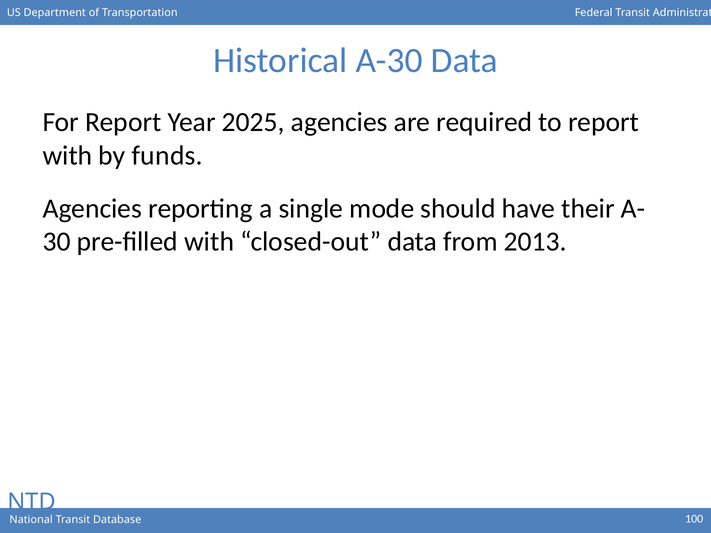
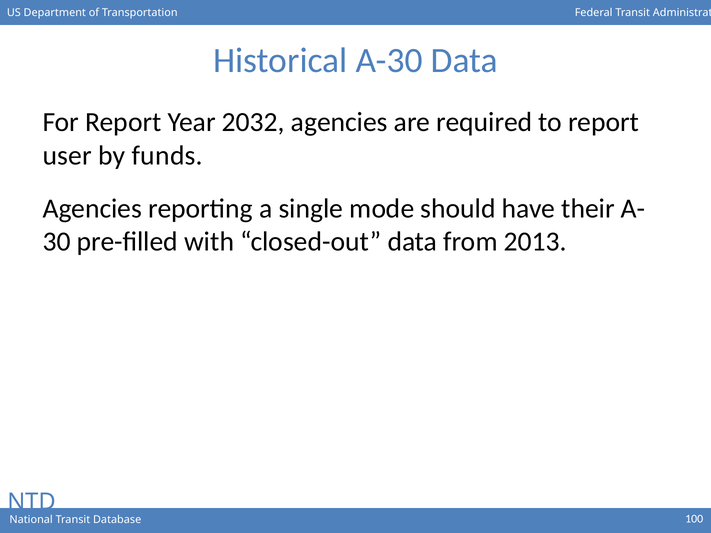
2025: 2025 -> 2032 (253, 122)
with: with -> user (67, 156)
